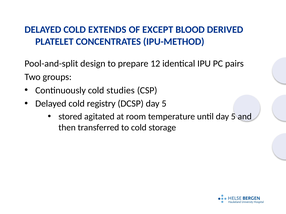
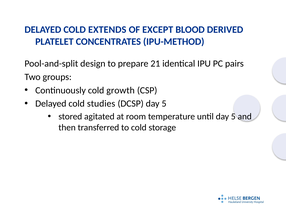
12: 12 -> 21 (155, 64)
studies: studies -> growth (121, 90)
registry: registry -> studies (101, 104)
